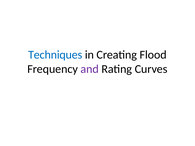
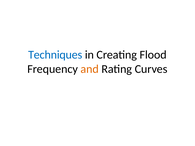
and colour: purple -> orange (90, 69)
